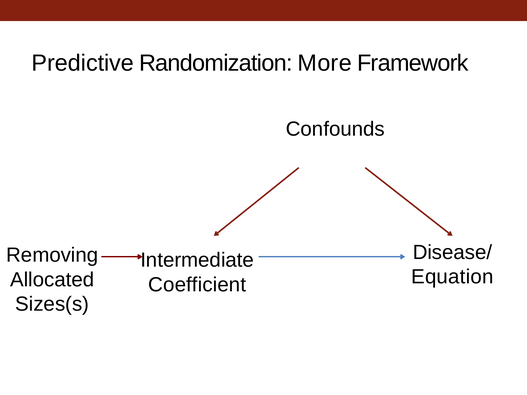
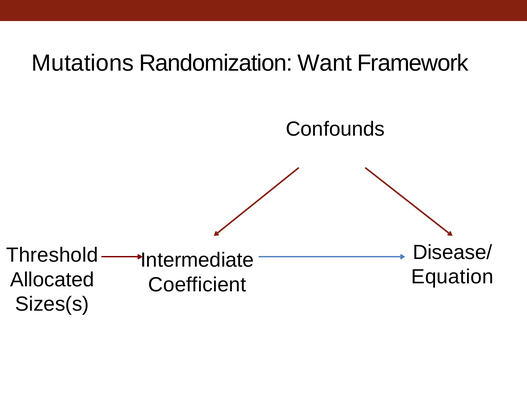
Predictive: Predictive -> Mutations (83, 63)
More: More -> Want (325, 63)
Removing: Removing -> Threshold (52, 255)
